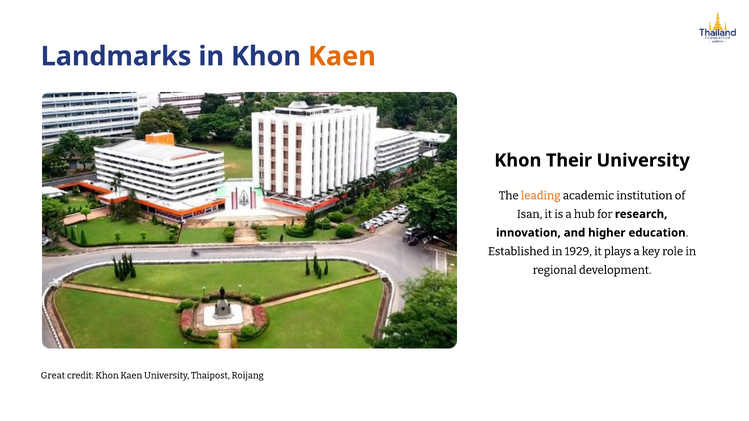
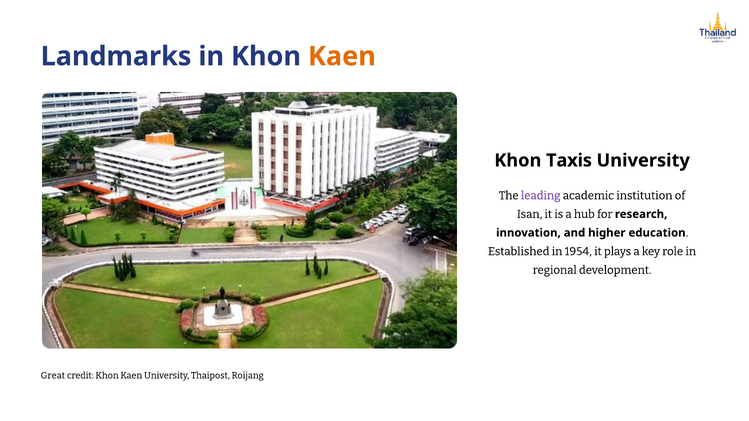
Their: Their -> Taxis (569, 161)
leading colour: orange -> purple (541, 196)
1929: 1929 -> 1954 (578, 252)
